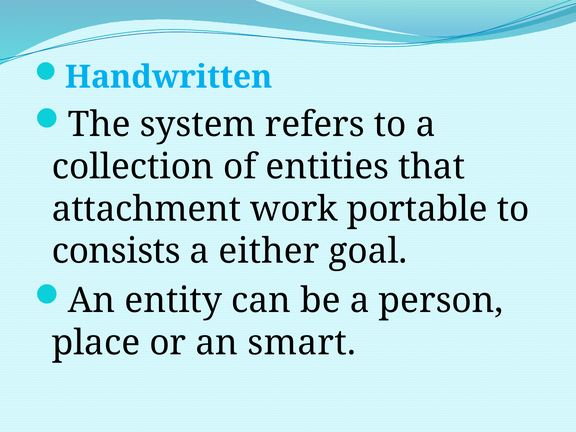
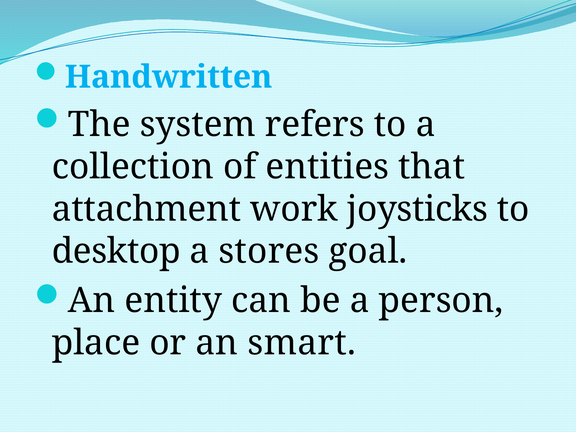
portable: portable -> joysticks (417, 209)
consists: consists -> desktop (116, 251)
either: either -> stores (269, 251)
